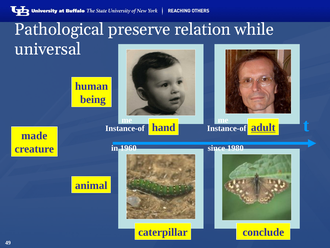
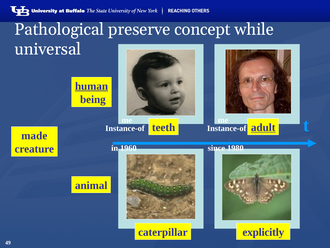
relation: relation -> concept (202, 29)
human underline: none -> present (92, 86)
hand: hand -> teeth (164, 127)
conclude: conclude -> explicitly (263, 232)
